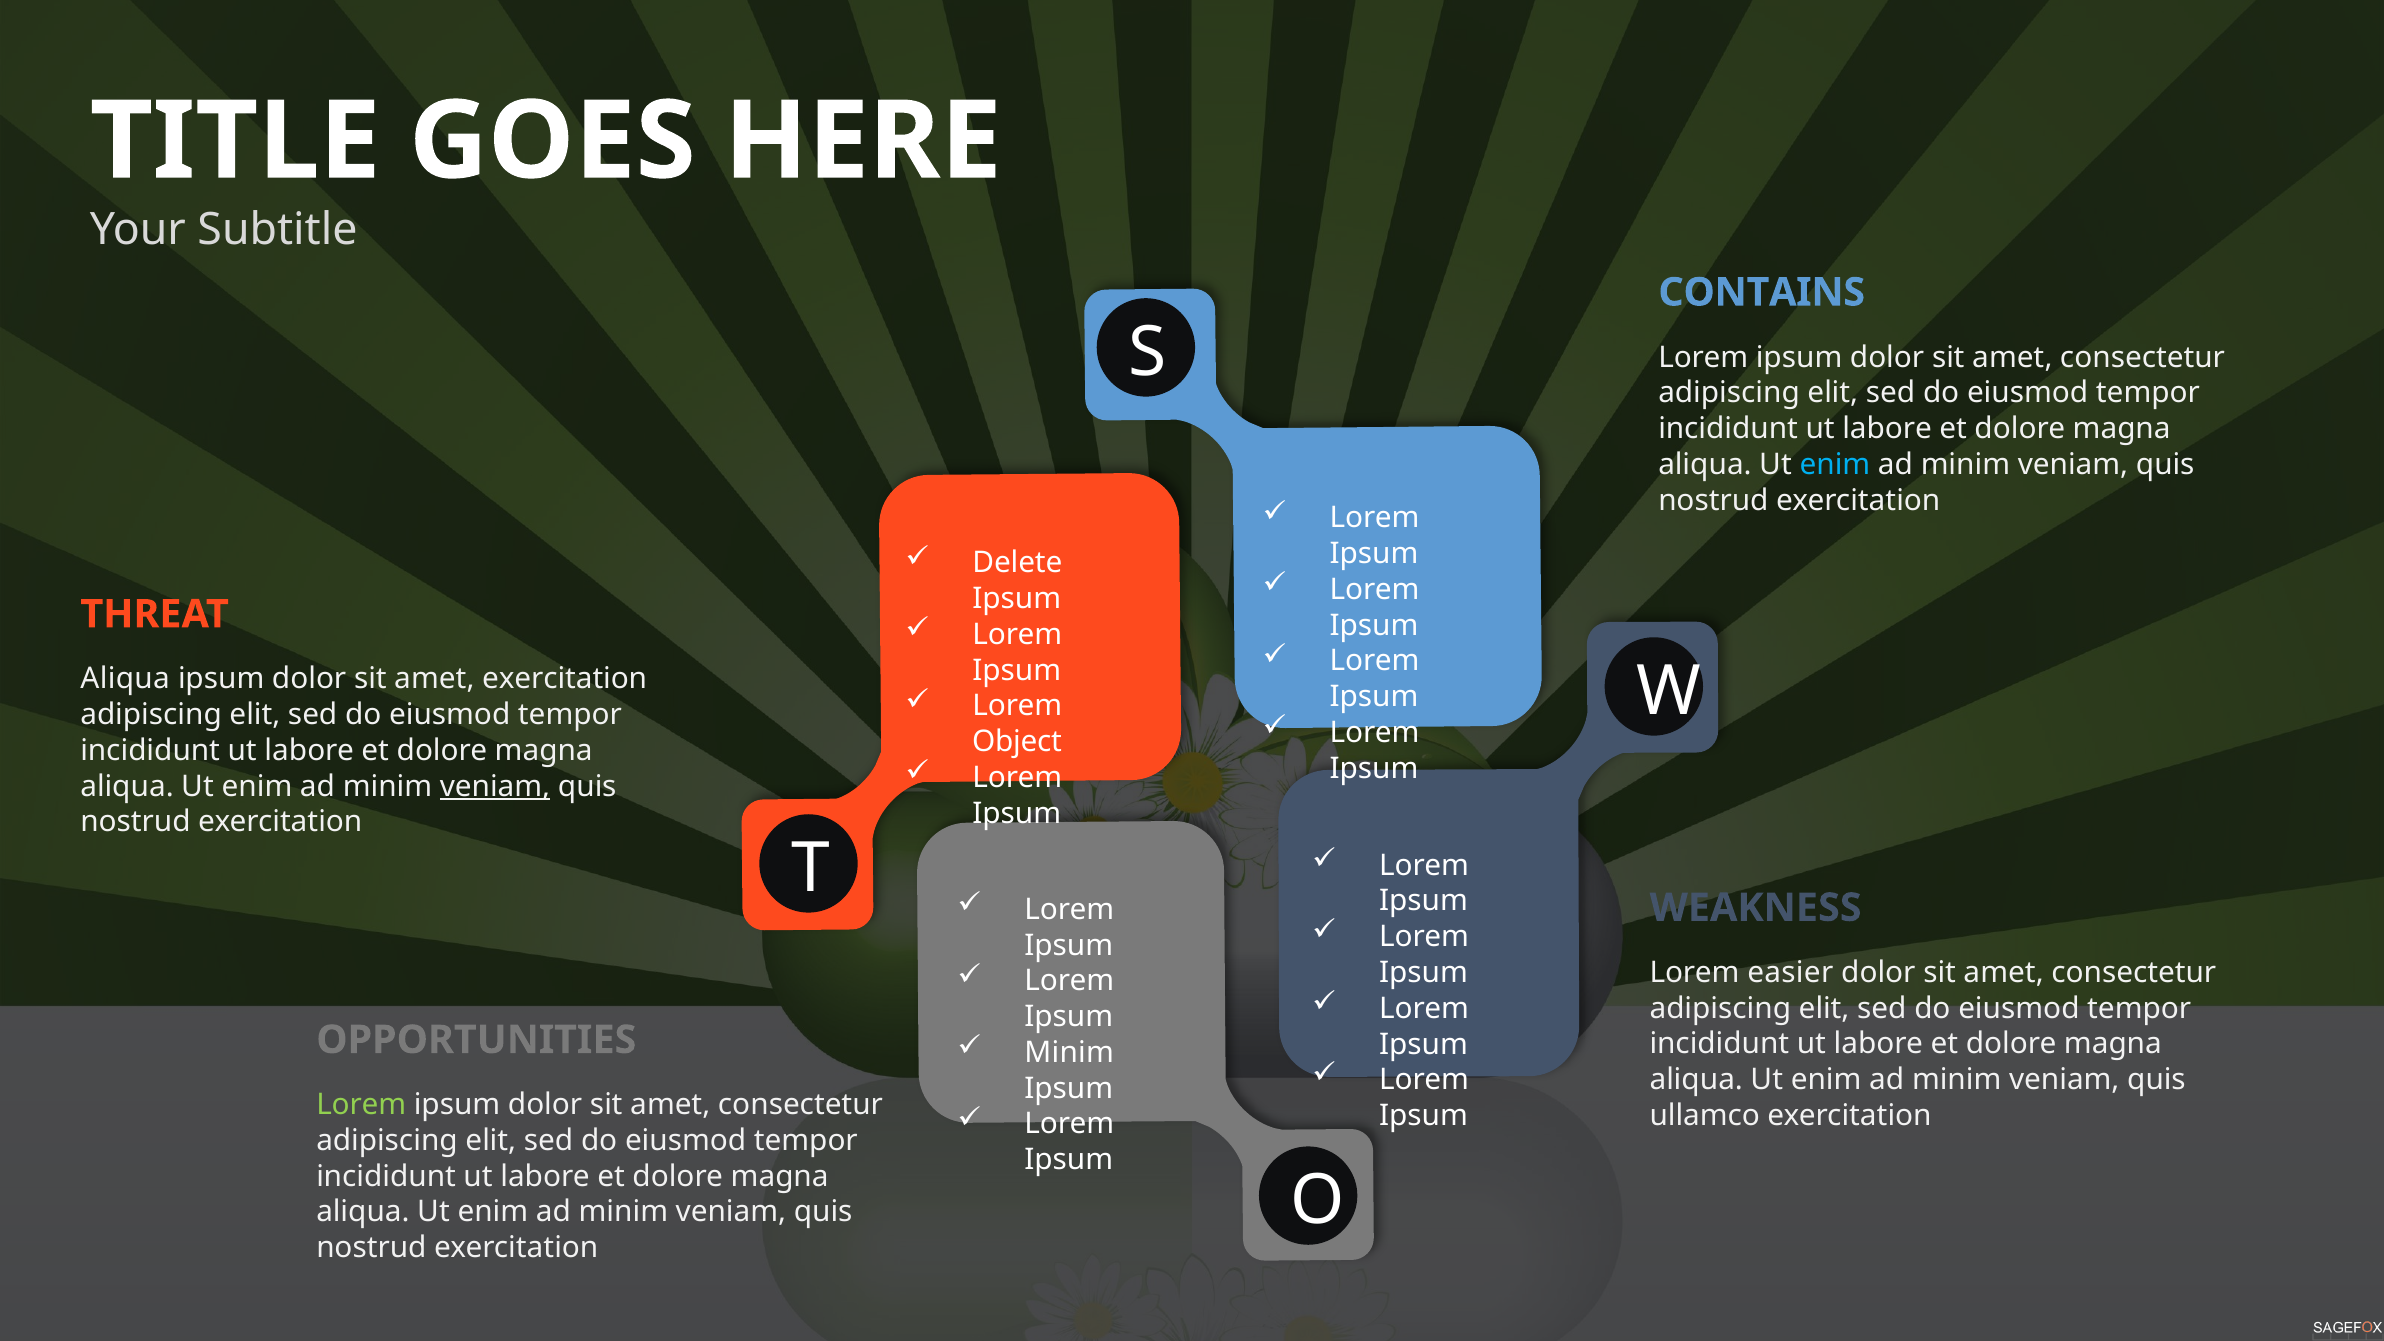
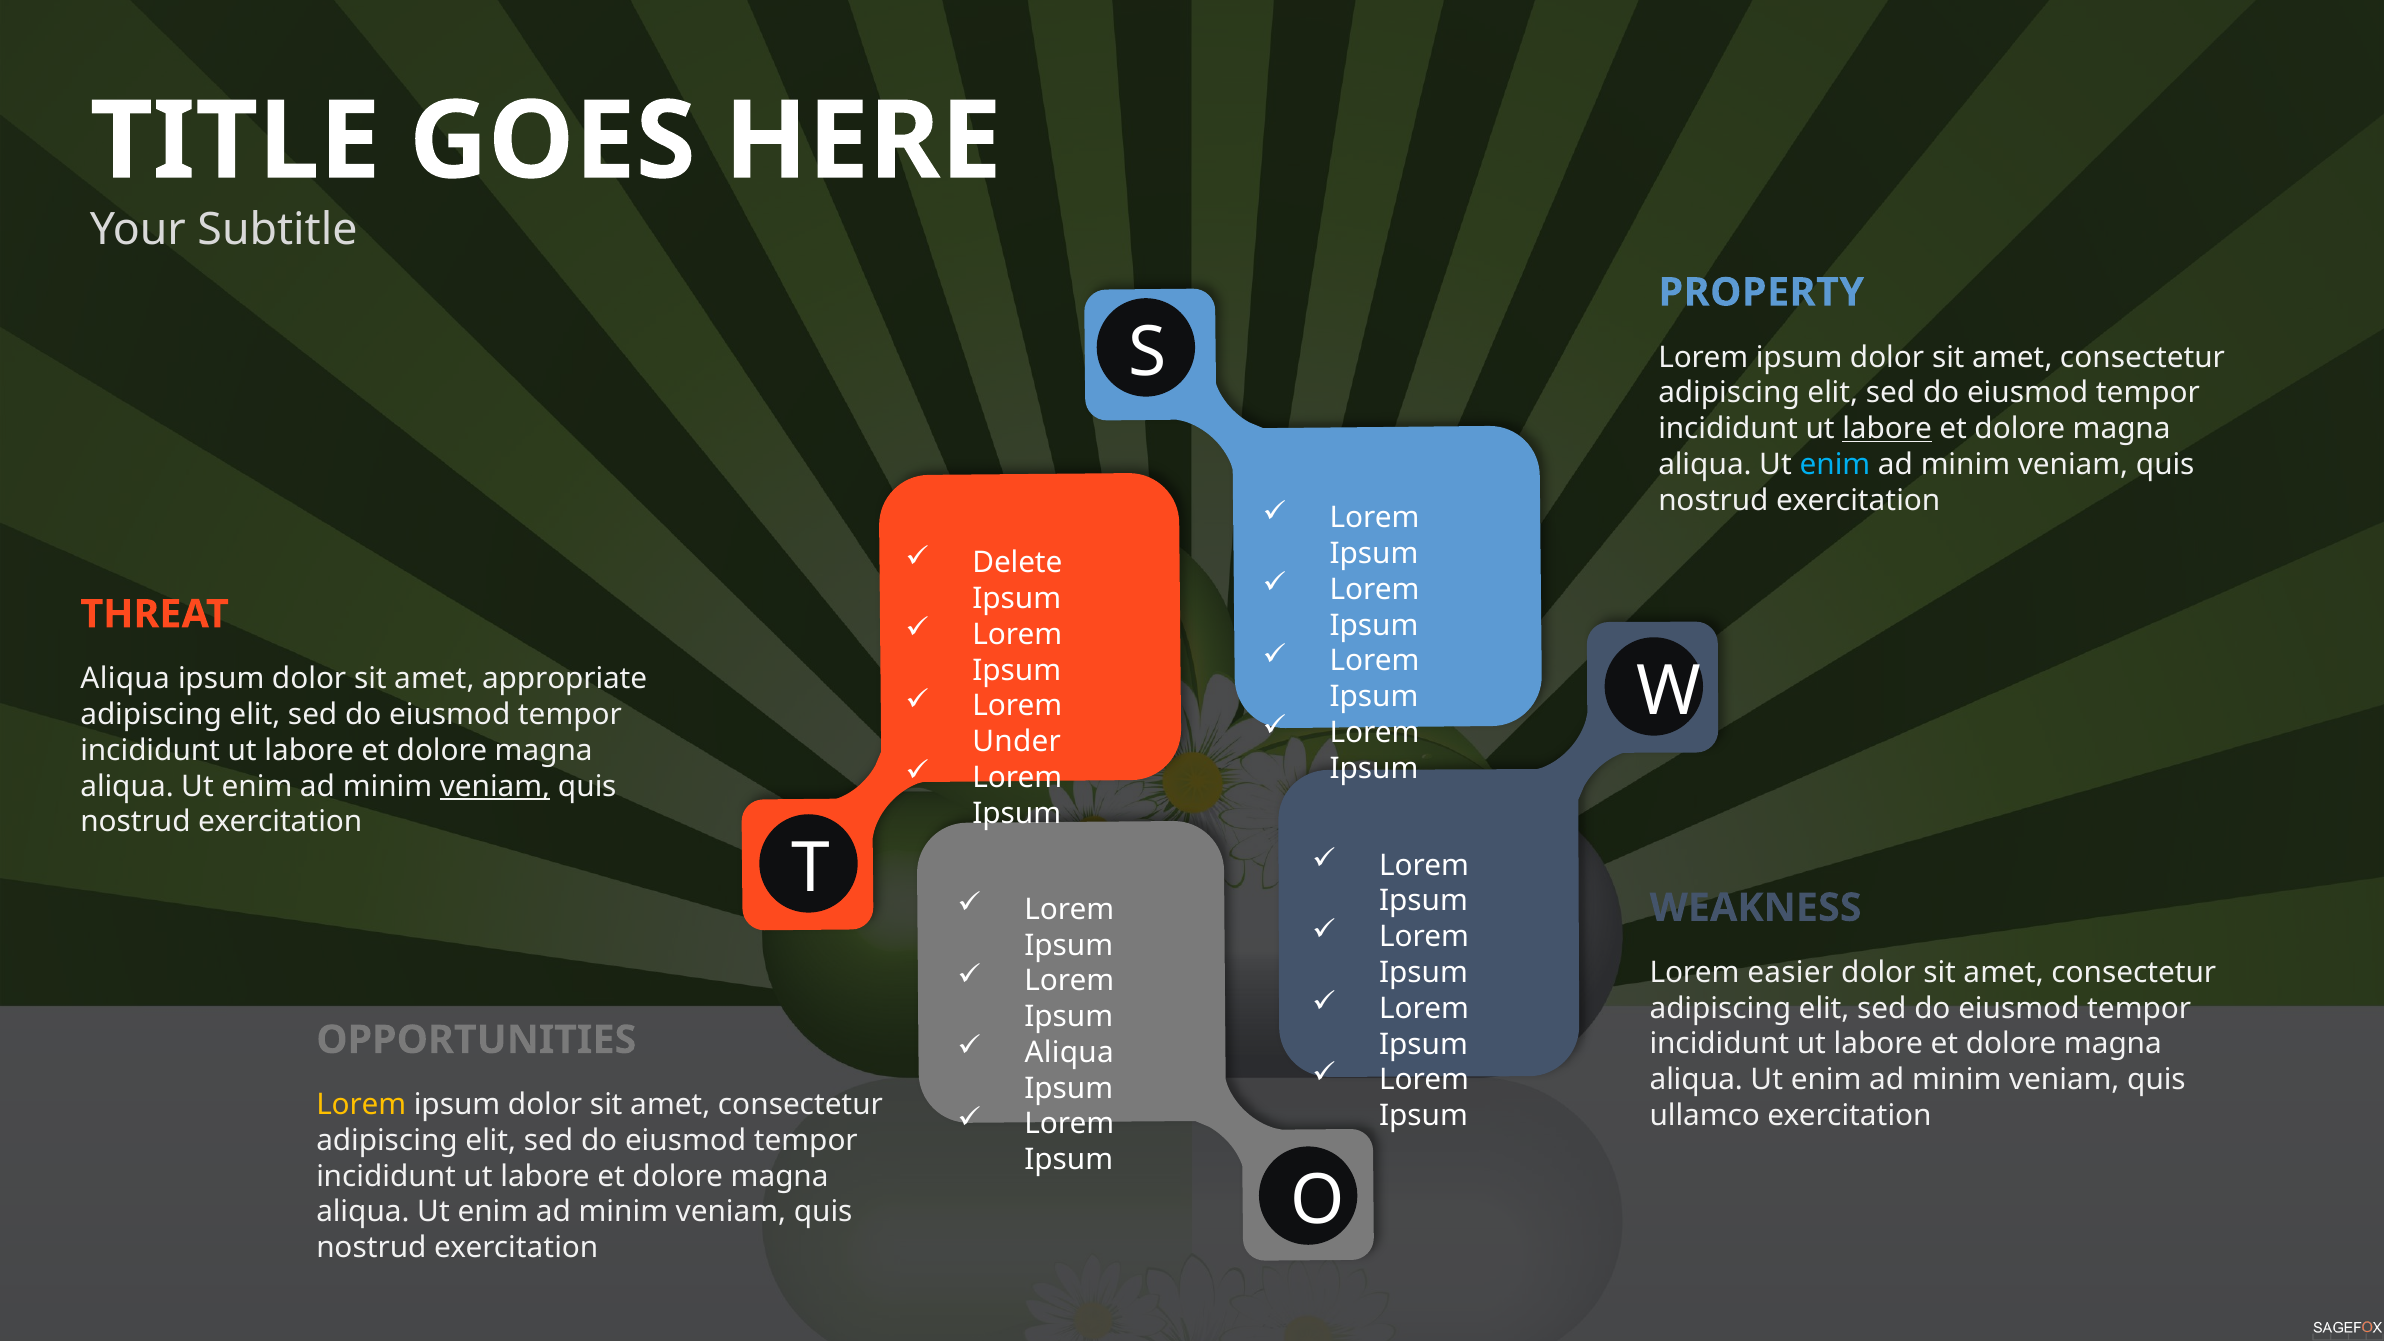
CONTAINS: CONTAINS -> PROPERTY (1761, 292)
labore underline: none -> present (1887, 429)
amet exercitation: exercitation -> appropriate (565, 679)
Object: Object -> Under (1017, 742)
Minim: Minim -> Aliqua (1069, 1052)
Lorem colour: light green -> yellow (361, 1105)
